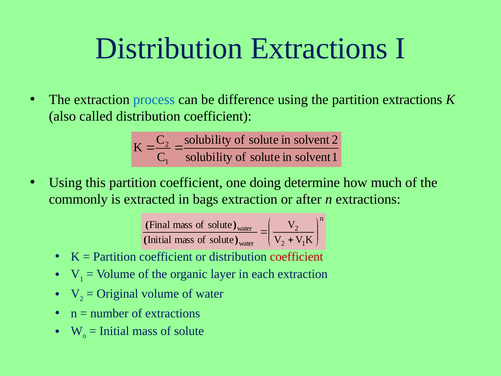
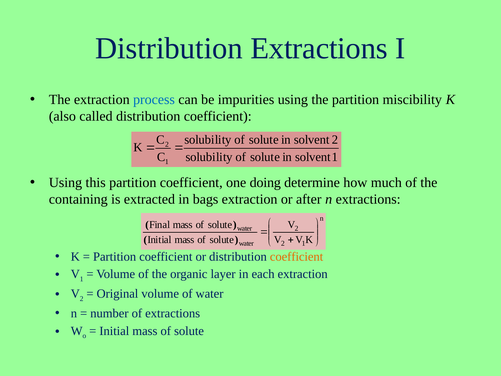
difference: difference -> impurities (246, 100)
partition extractions: extractions -> miscibility (412, 100)
commonly: commonly -> containing (78, 199)
coefficient colour: red -> orange (297, 256)
